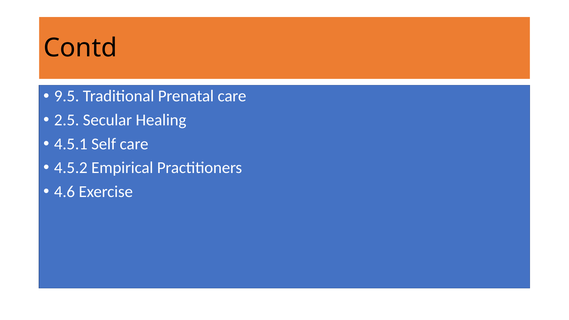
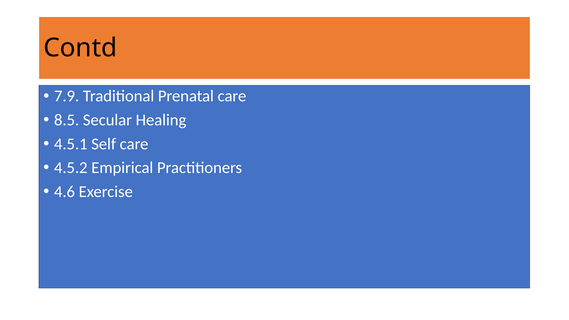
9.5: 9.5 -> 7.9 (67, 96)
2.5: 2.5 -> 8.5 (67, 120)
